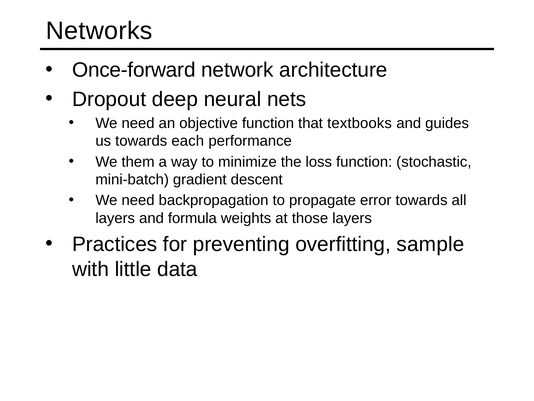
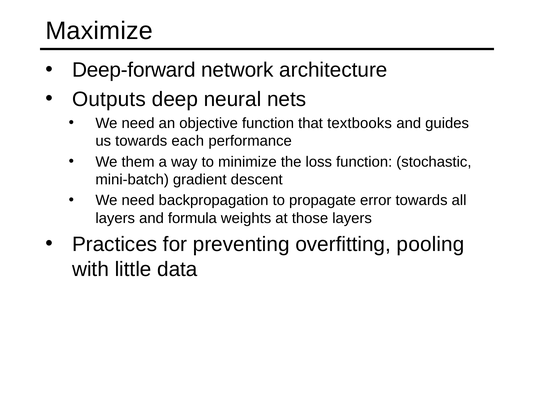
Networks: Networks -> Maximize (99, 31)
Once-forward: Once-forward -> Deep-forward (134, 70)
Dropout: Dropout -> Outputs (109, 99)
sample: sample -> pooling (431, 244)
